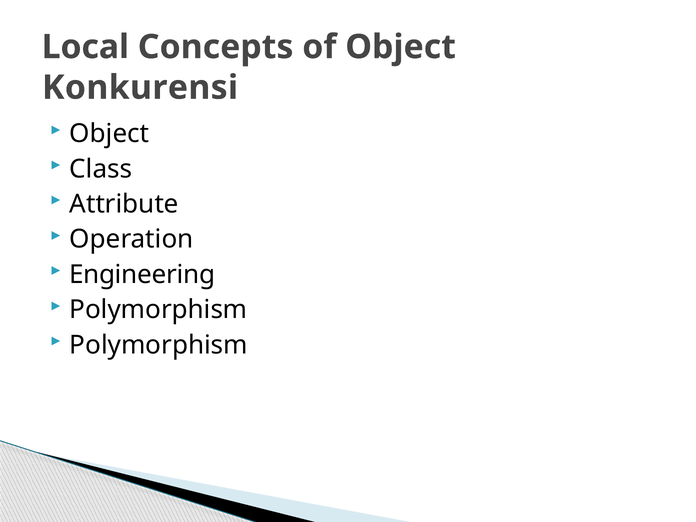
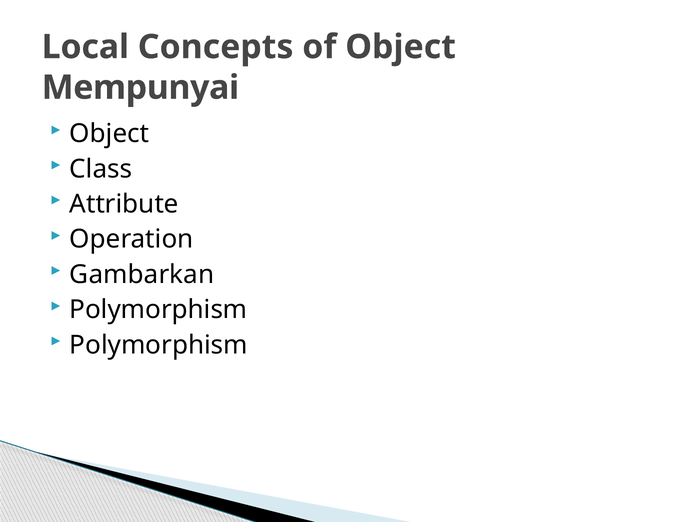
Konkurensi: Konkurensi -> Mempunyai (140, 88)
Engineering: Engineering -> Gambarkan (142, 275)
